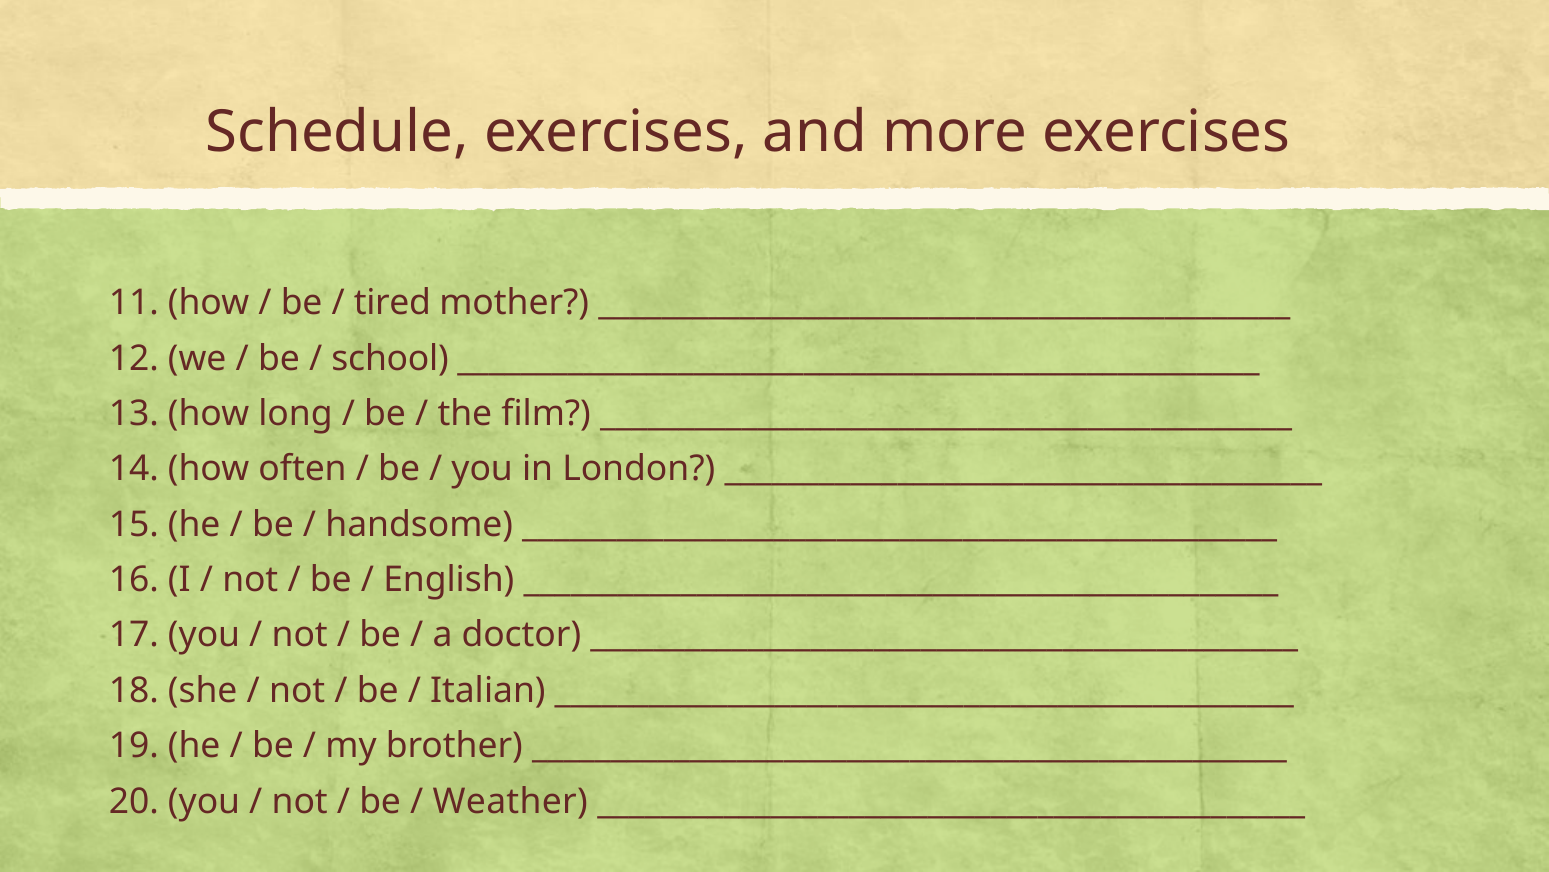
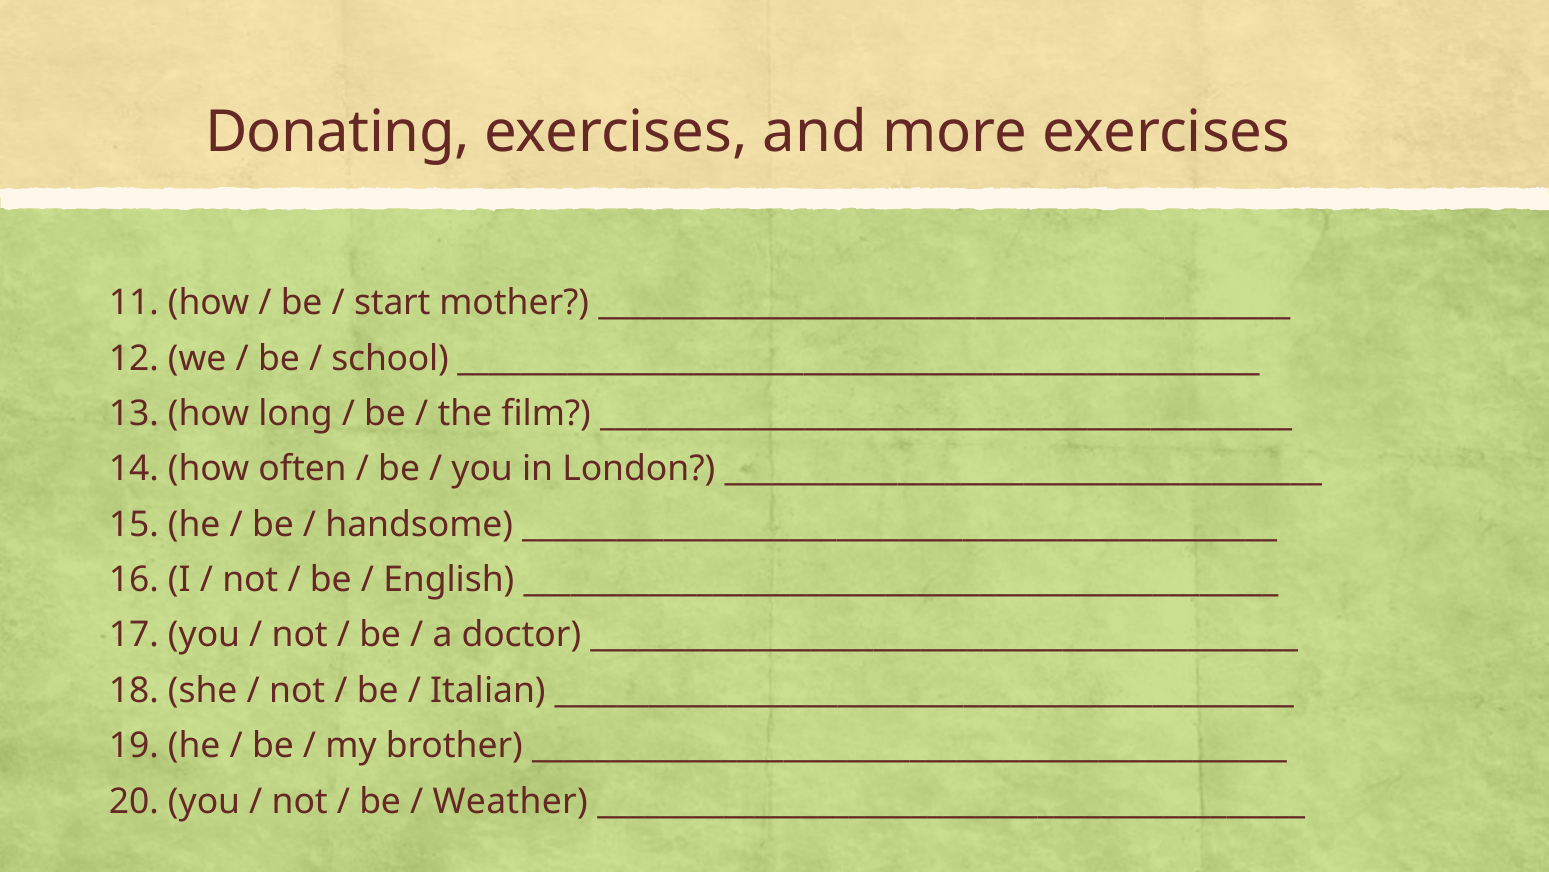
Schedule: Schedule -> Donating (337, 132)
tired: tired -> start (392, 303)
